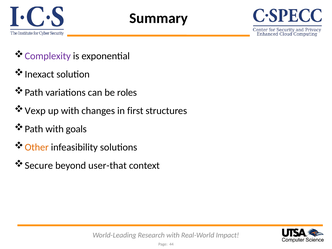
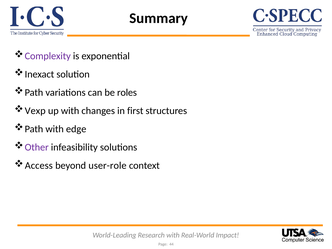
goals: goals -> edge (76, 129)
Other colour: orange -> purple (37, 147)
Secure: Secure -> Access (39, 166)
user-that: user-that -> user-role (107, 166)
